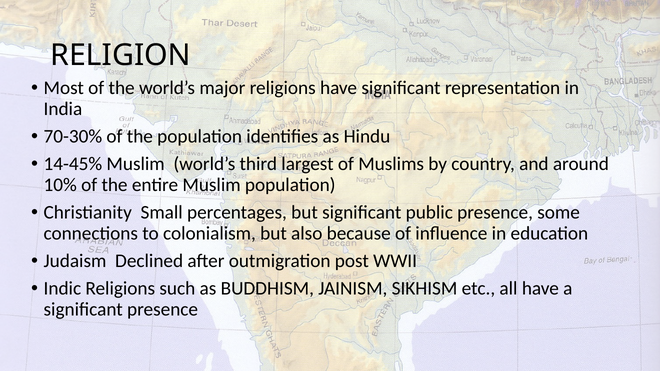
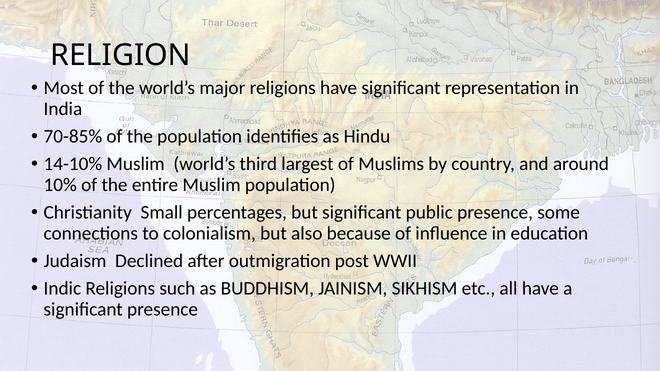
70-30%: 70-30% -> 70-85% (73, 137)
14-45%: 14-45% -> 14-10% (73, 164)
